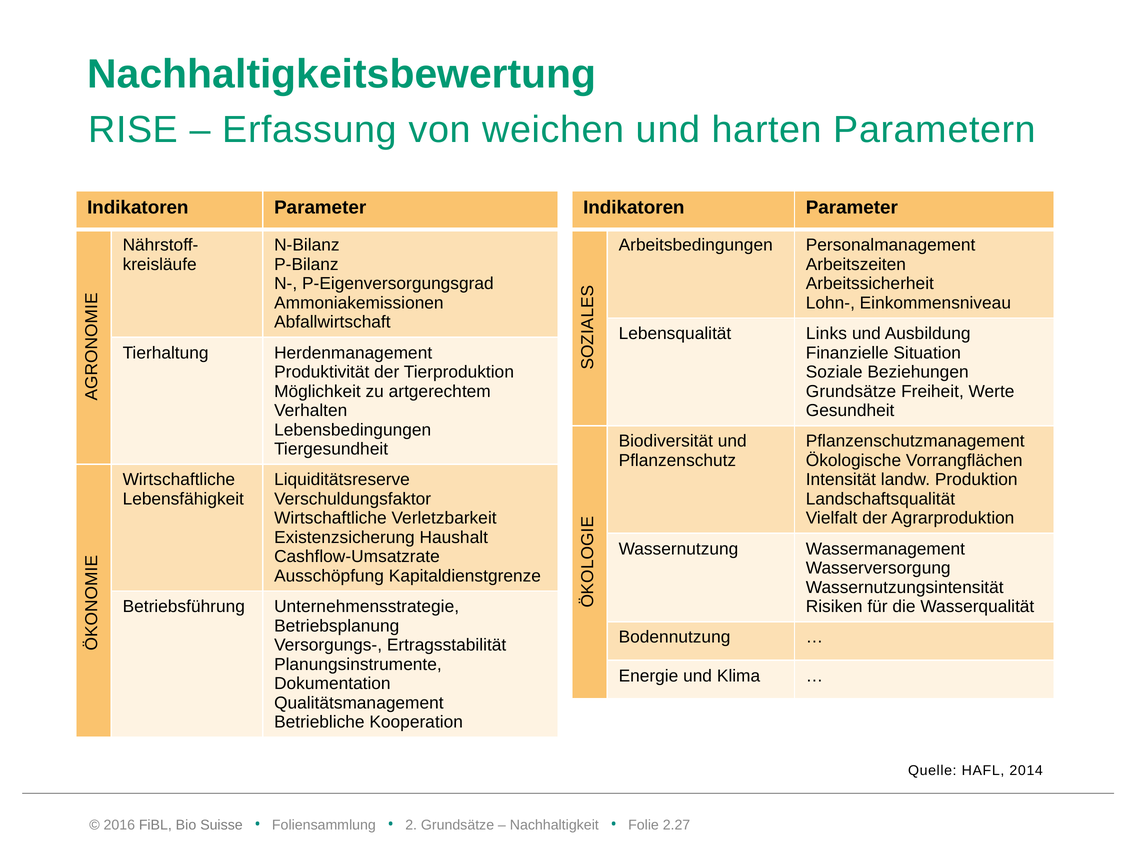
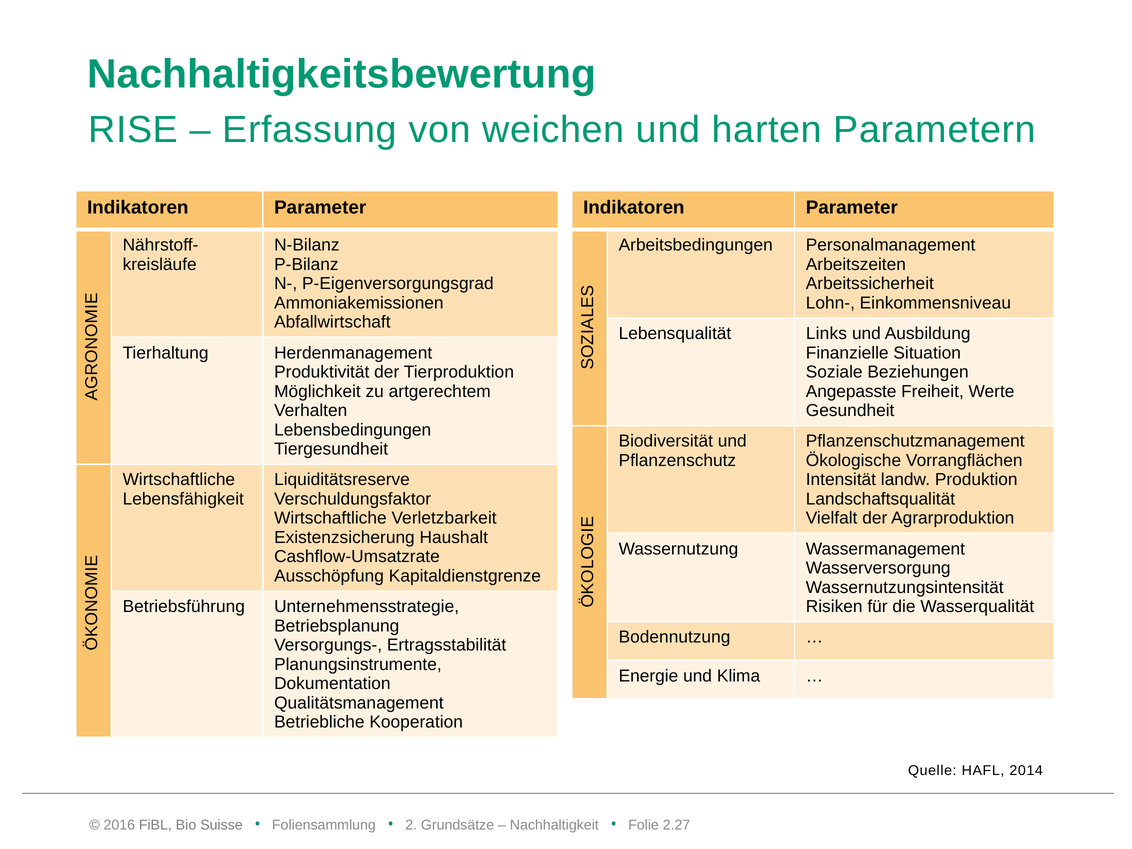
Grundsätze: Grundsätze -> Angepasste (851, 391)
